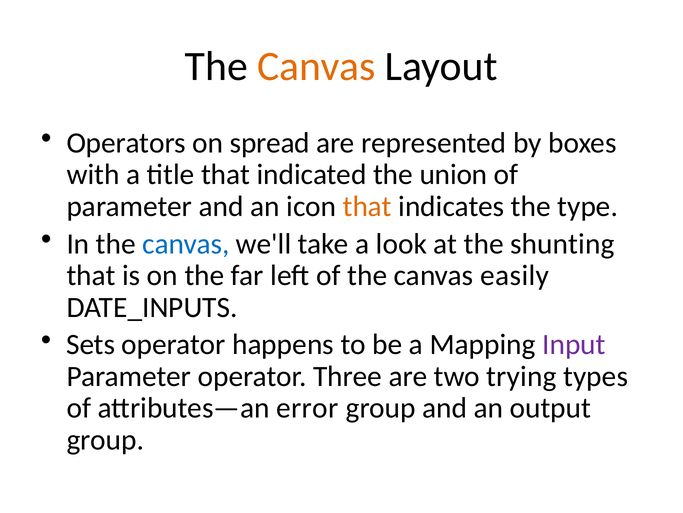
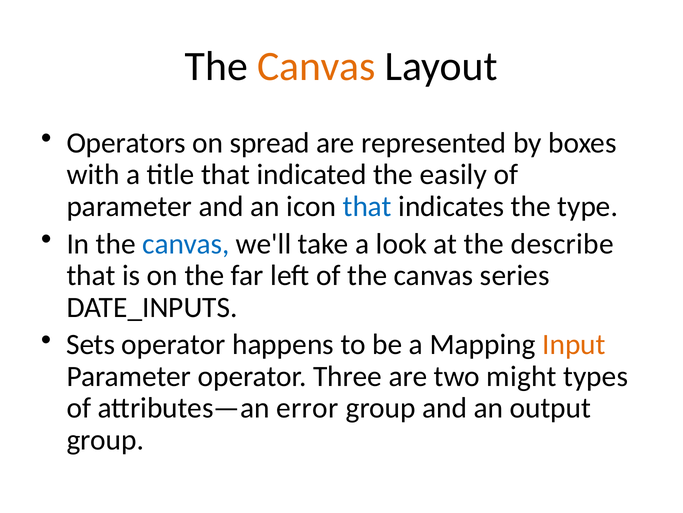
union: union -> easily (453, 174)
that colour: orange -> blue (367, 206)
shunting: shunting -> describe (562, 243)
easily: easily -> series (515, 275)
Input colour: purple -> orange (574, 344)
trying: trying -> might (522, 376)
